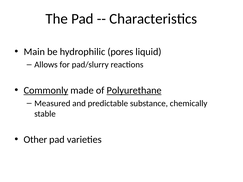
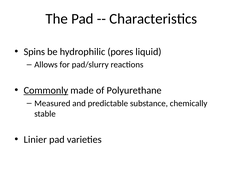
Main: Main -> Spins (34, 52)
Polyurethane underline: present -> none (134, 90)
Other: Other -> Linier (35, 140)
